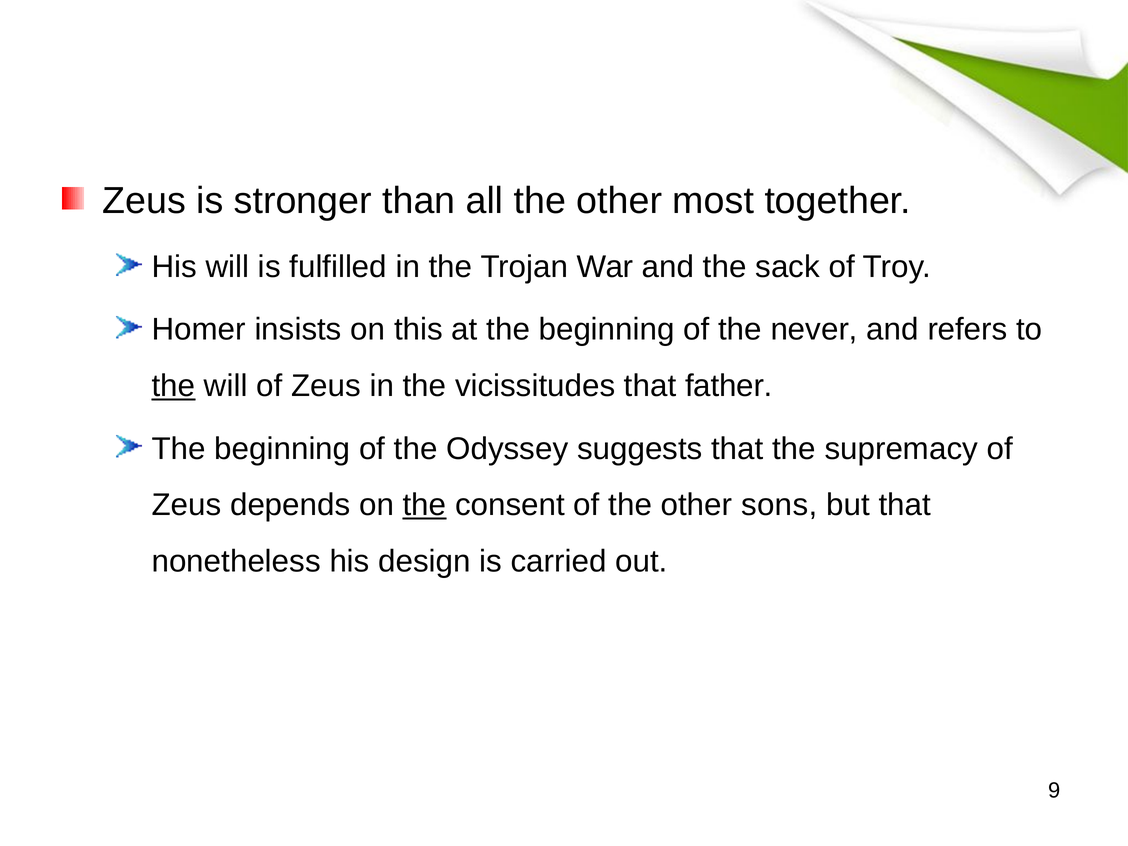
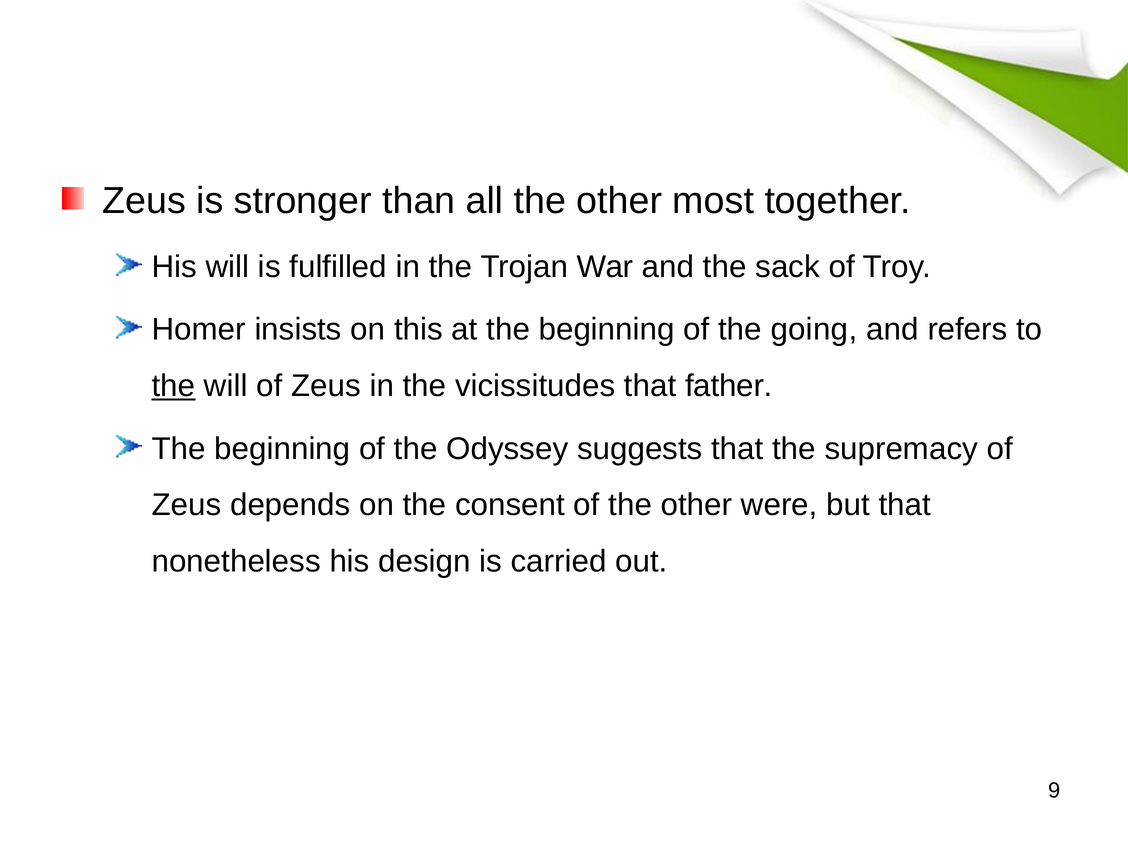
never: never -> going (814, 330)
the underline: present -> none (424, 505)
sons: sons -> were (779, 505)
